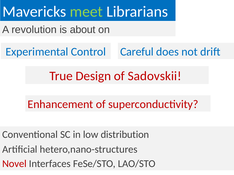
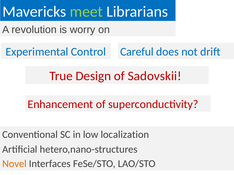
about: about -> worry (83, 30)
distribution: distribution -> localization (125, 135)
Novel colour: red -> orange (14, 164)
